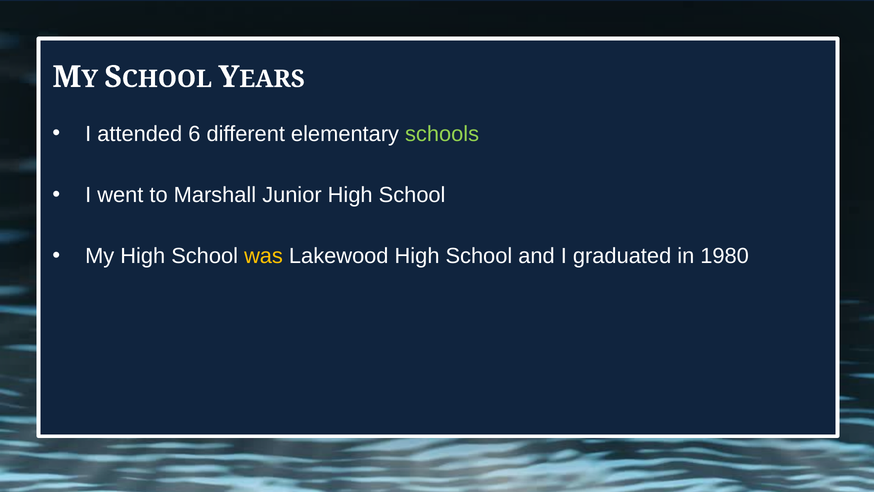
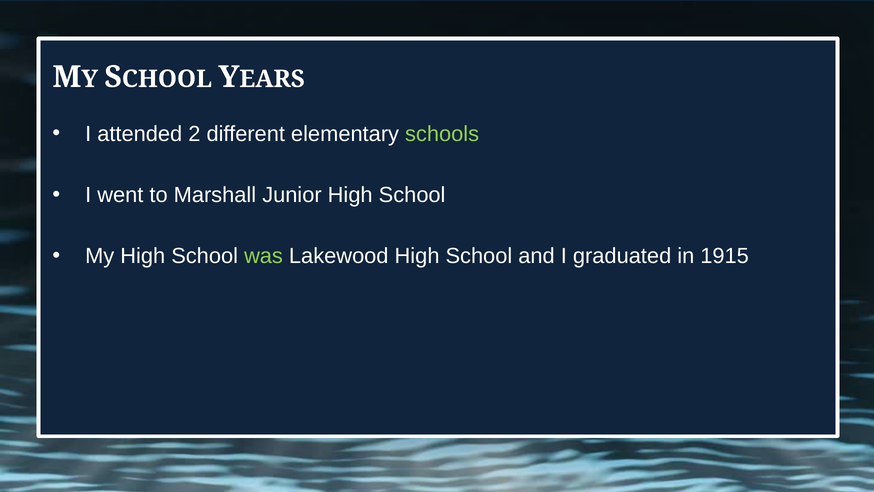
6: 6 -> 2 (194, 134)
was colour: yellow -> light green (264, 256)
1980: 1980 -> 1915 (725, 256)
